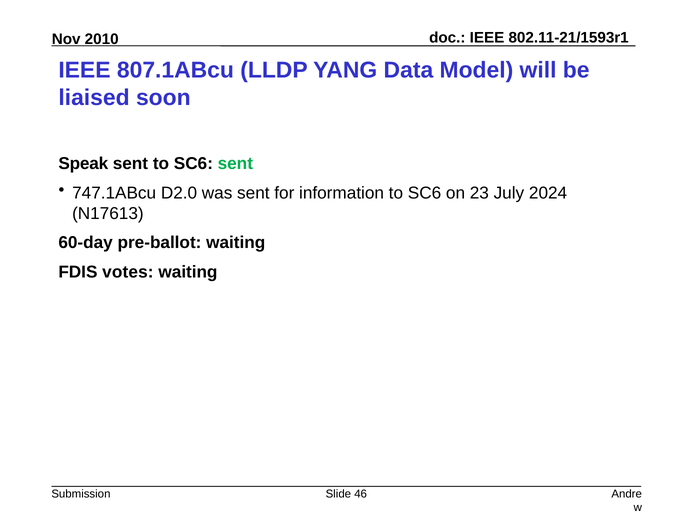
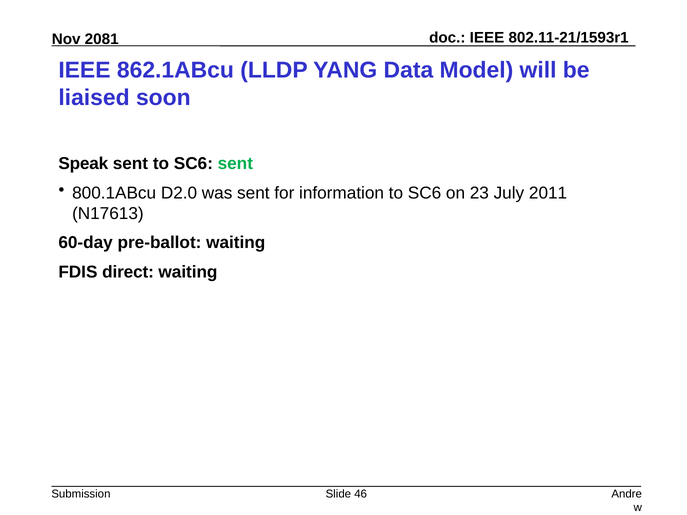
2010: 2010 -> 2081 (102, 39)
807.1ABcu: 807.1ABcu -> 862.1ABcu (175, 70)
747.1ABcu: 747.1ABcu -> 800.1ABcu (114, 193)
2024: 2024 -> 2011 (548, 193)
votes: votes -> direct (128, 272)
